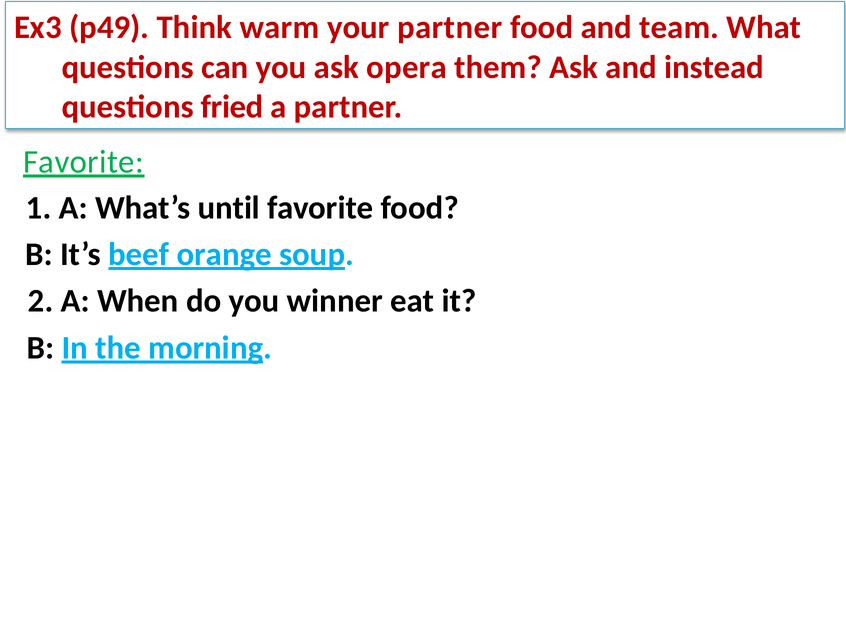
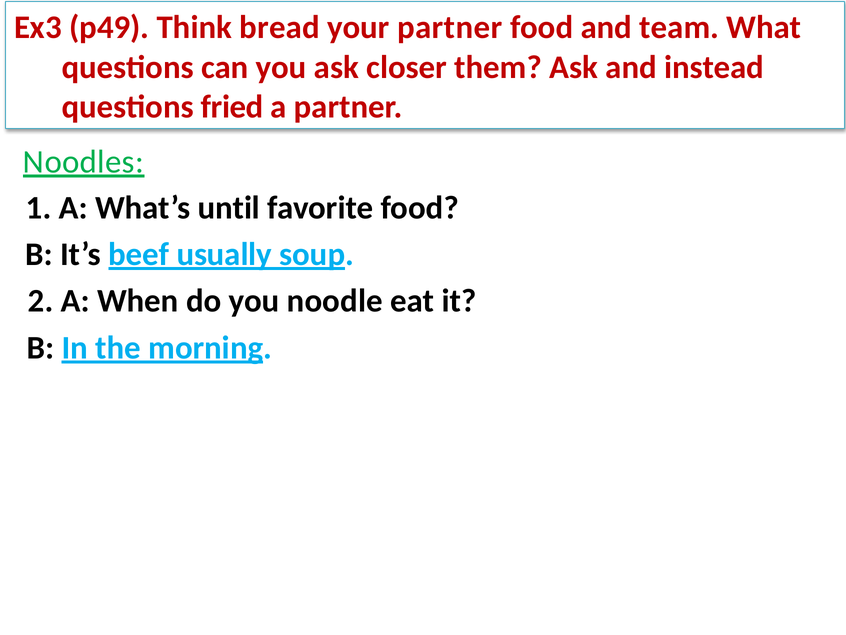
warm: warm -> bread (280, 28)
opera: opera -> closer (407, 67)
Favorite: Favorite -> Noodles (83, 162)
orange: orange -> usually (224, 254)
winner: winner -> noodle (335, 301)
